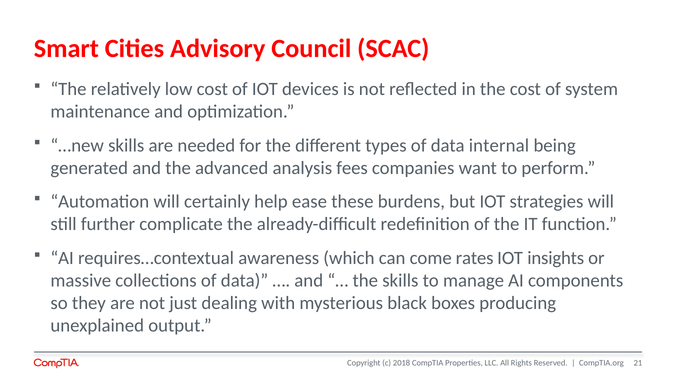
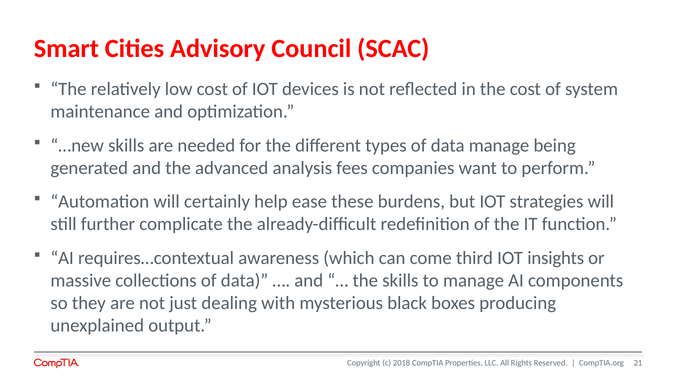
data internal: internal -> manage (499, 145)
rates: rates -> third (475, 258)
